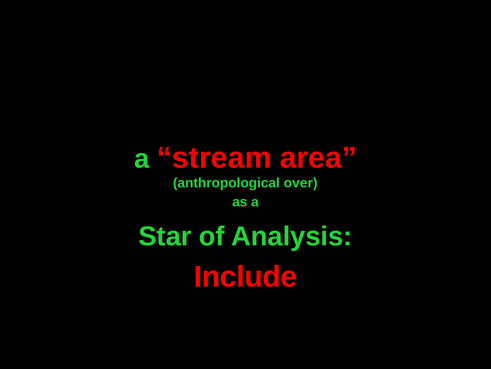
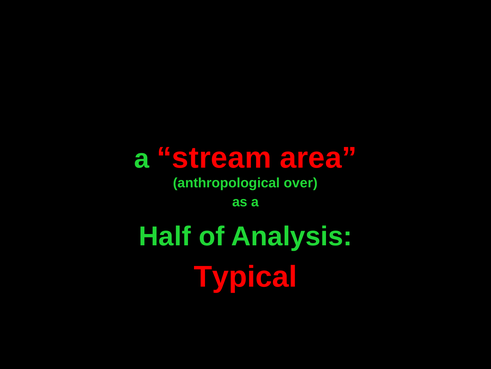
Star: Star -> Half (165, 236)
Include: Include -> Typical (245, 276)
